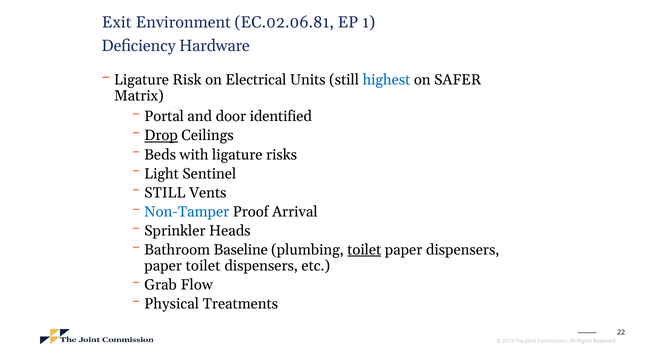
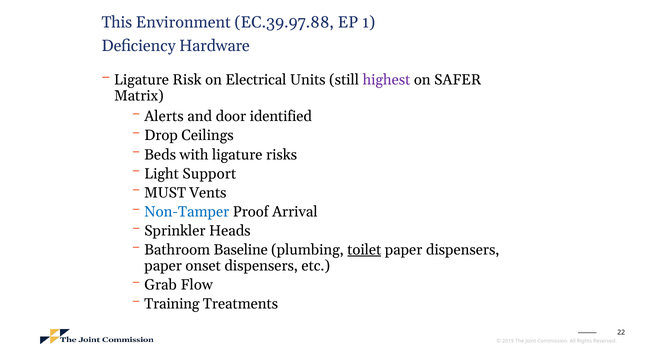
Exit: Exit -> This (117, 22)
EC.02.06.81: EC.02.06.81 -> EC.39.97.88 (284, 22)
highest colour: blue -> purple (386, 80)
Portal: Portal -> Alerts (164, 117)
Drop underline: present -> none (161, 136)
Sentinel: Sentinel -> Support (209, 174)
STILL: STILL -> MUST (165, 193)
paper toilet: toilet -> onset (203, 266)
Physical: Physical -> Training (172, 304)
